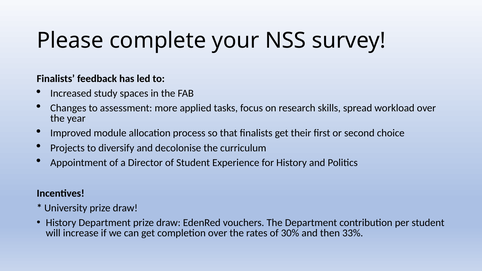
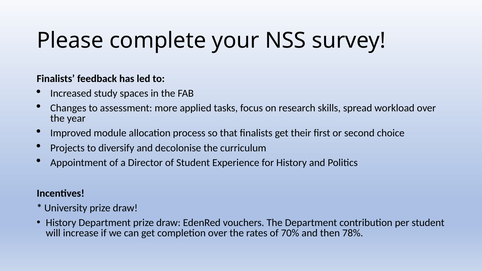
30%: 30% -> 70% (290, 233)
33%: 33% -> 78% (353, 233)
